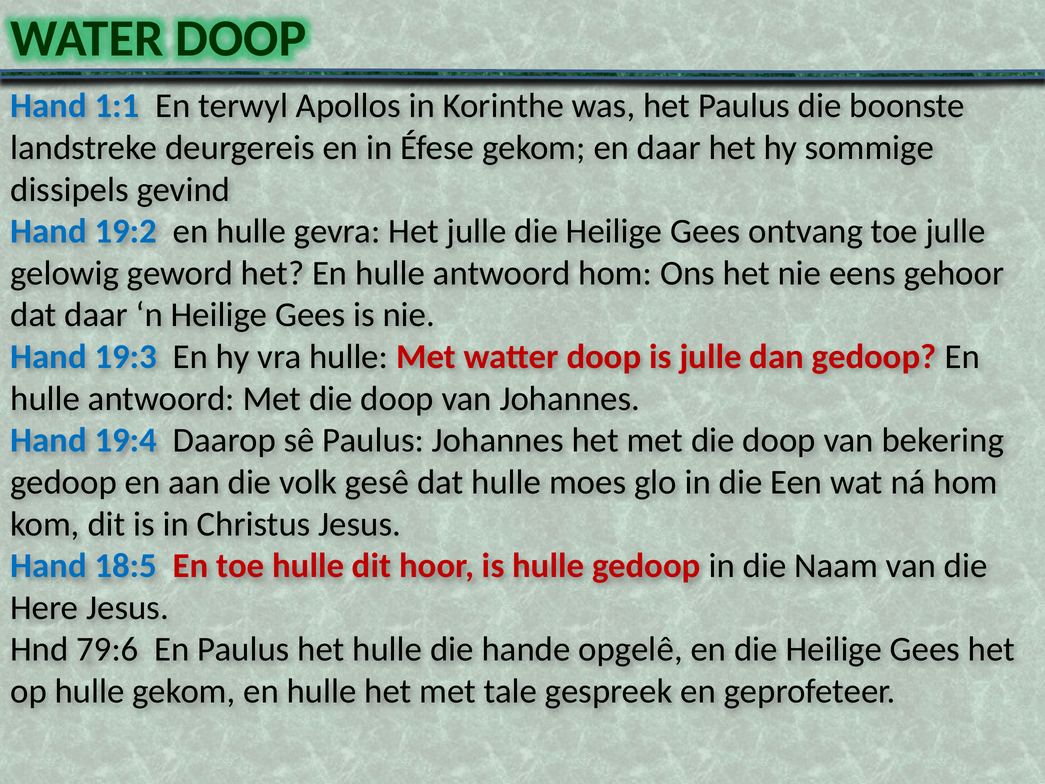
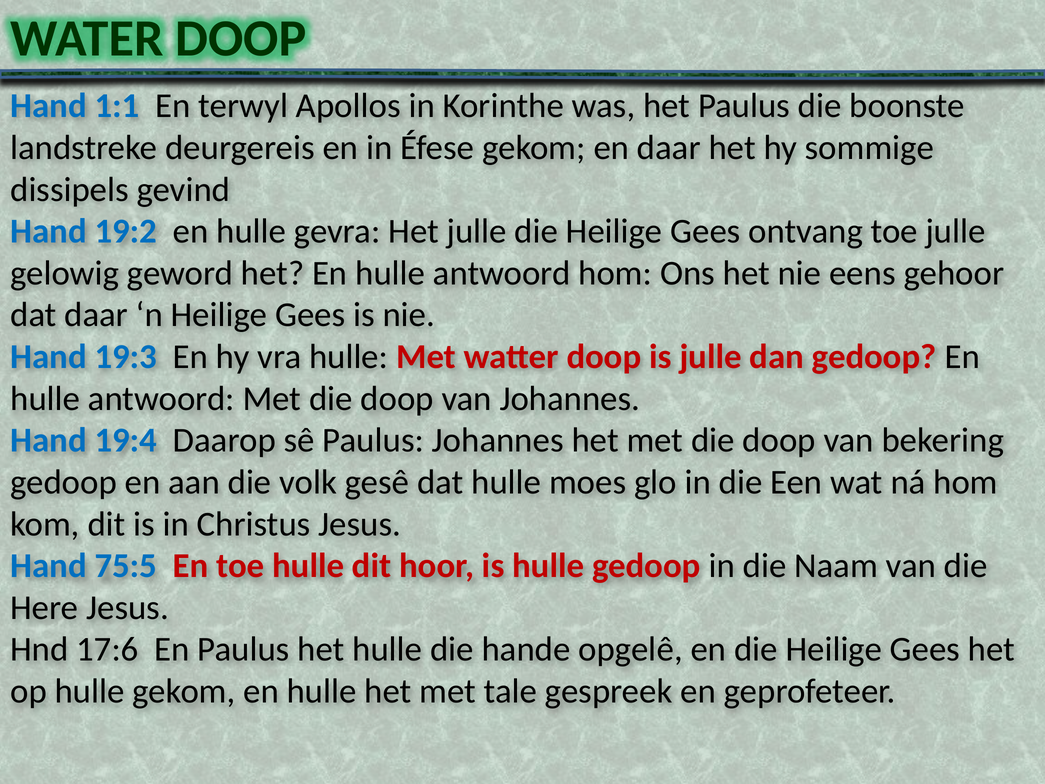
18:5: 18:5 -> 75:5 (126, 566)
79:6: 79:6 -> 17:6 (107, 649)
